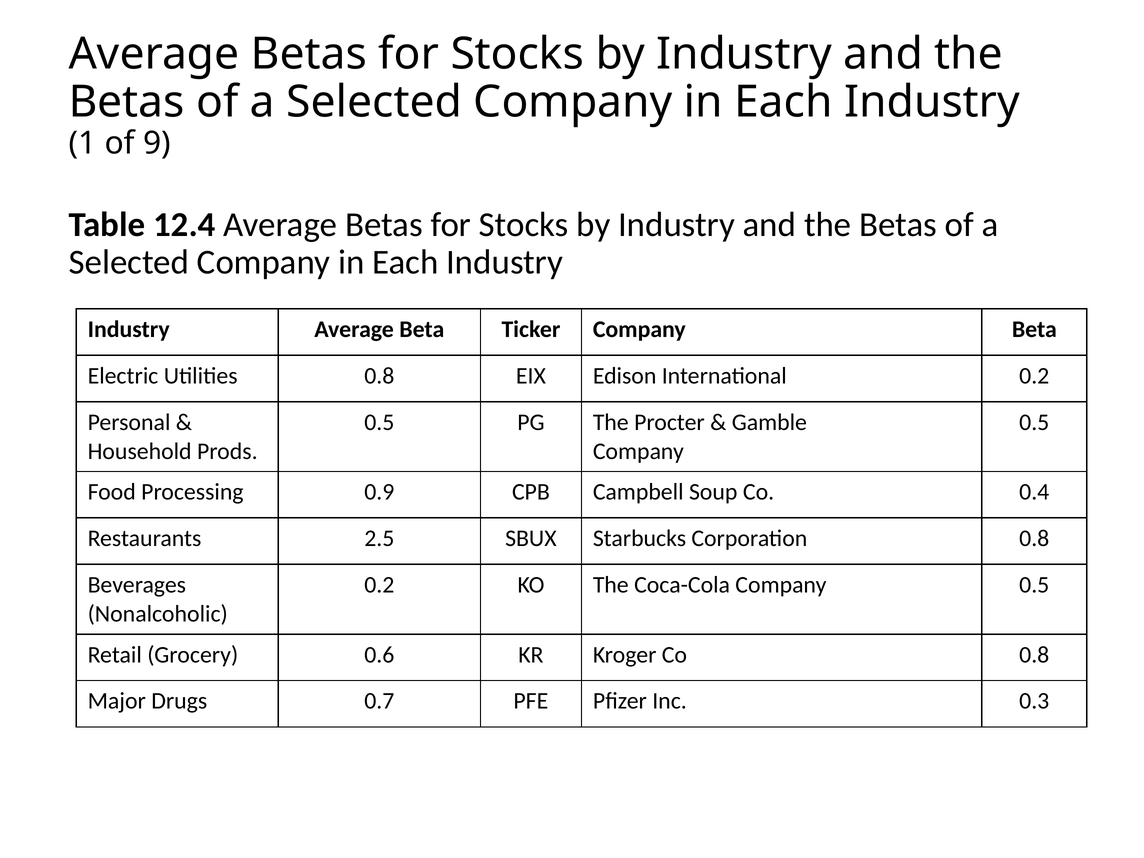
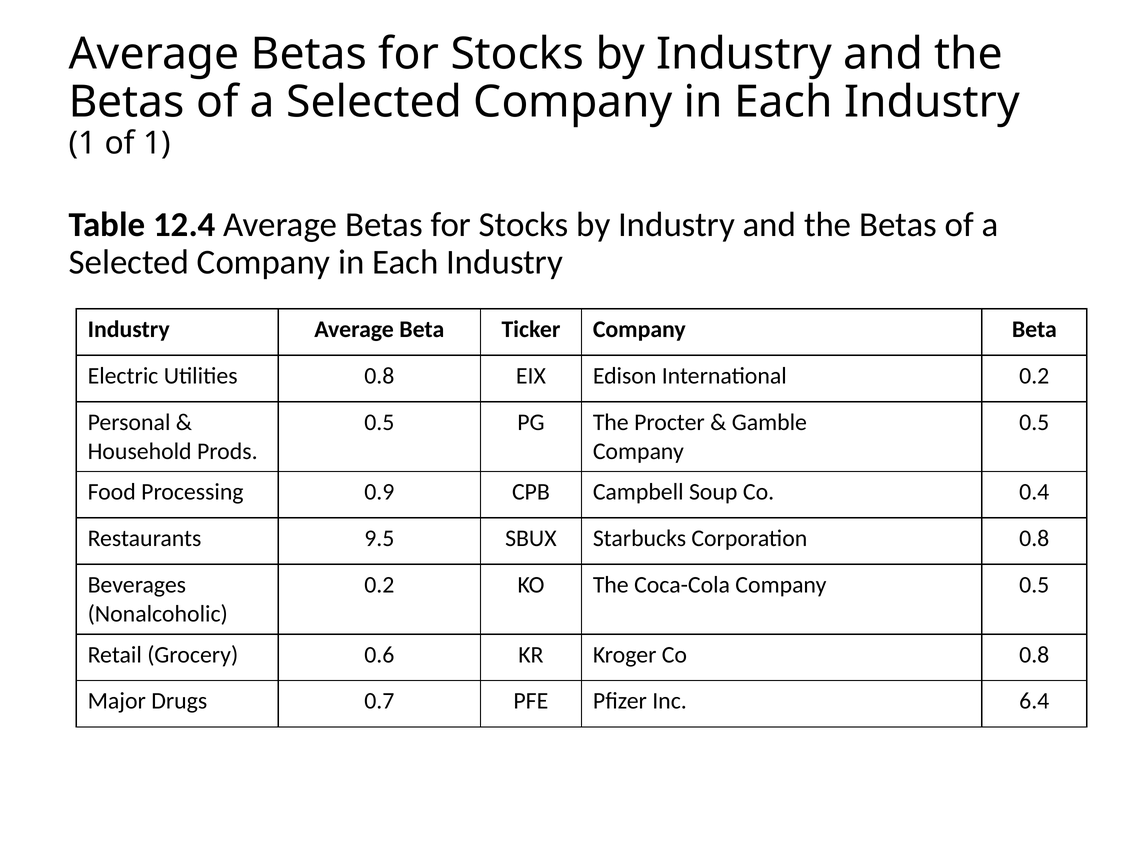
of 9: 9 -> 1 (157, 143)
2.5: 2.5 -> 9.5 (379, 538)
0.3: 0.3 -> 6.4 (1034, 701)
